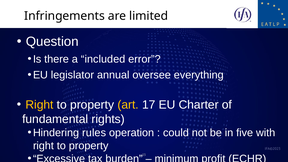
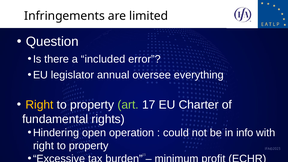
art colour: yellow -> light green (128, 105)
rules: rules -> open (94, 133)
five: five -> info (245, 133)
